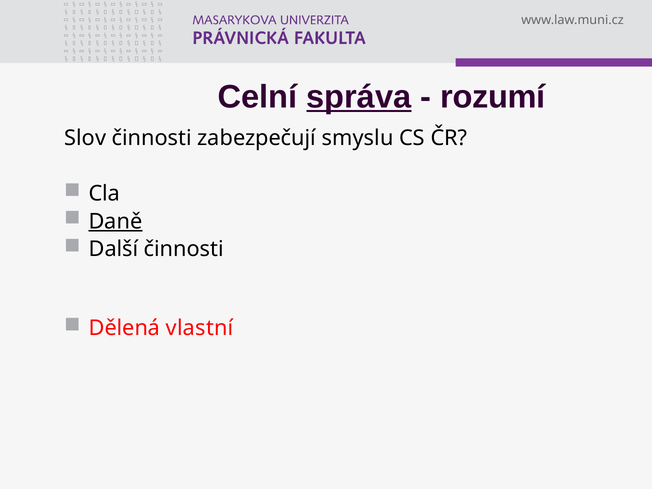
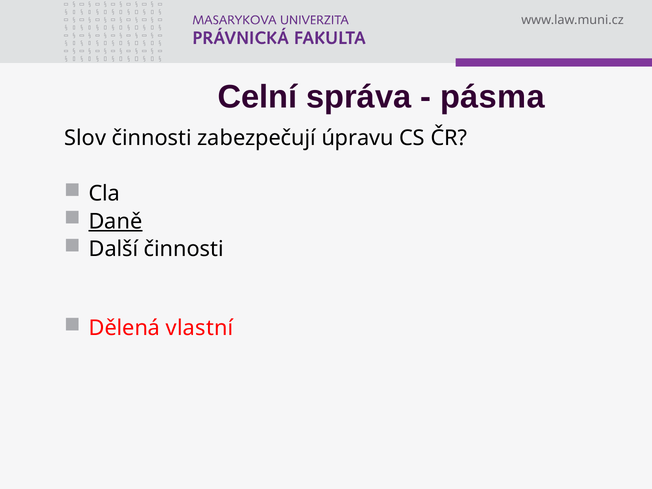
správa underline: present -> none (359, 97)
rozumí: rozumí -> pásma (493, 97)
smyslu: smyslu -> úpravu (358, 138)
